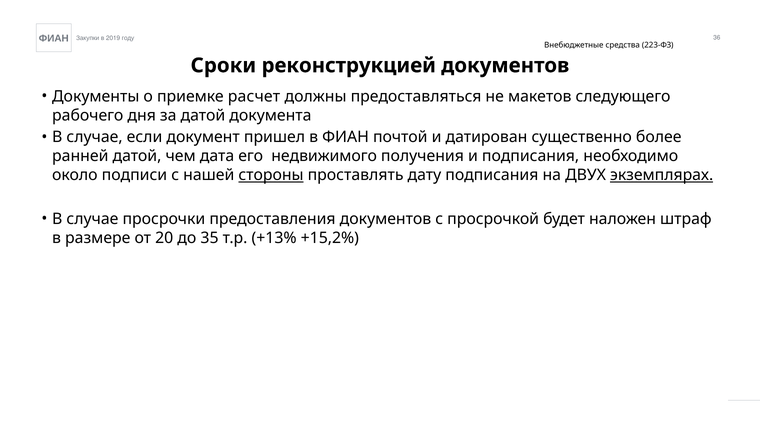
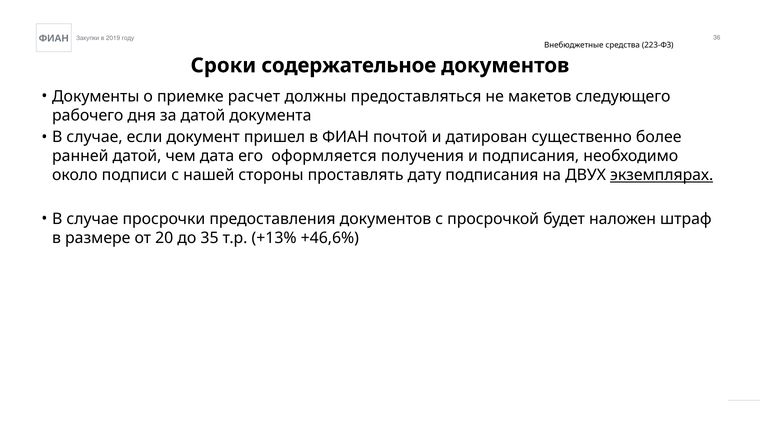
реконструкцией: реконструкцией -> содержательное (349, 65)
недвижимого: недвижимого -> оформляется (324, 156)
стороны underline: present -> none (271, 175)
+15,2%: +15,2% -> +46,6% (330, 238)
